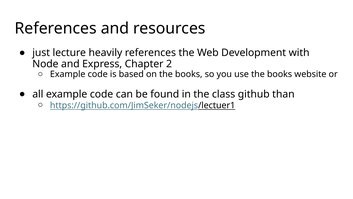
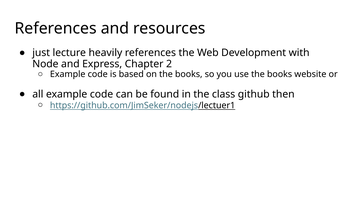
than: than -> then (283, 94)
